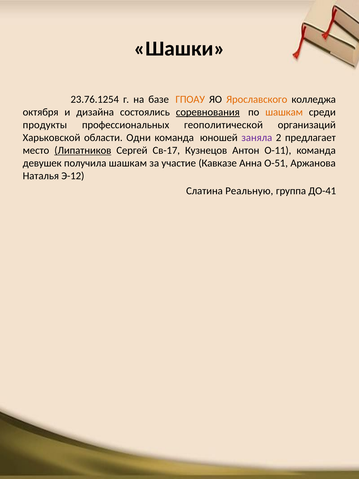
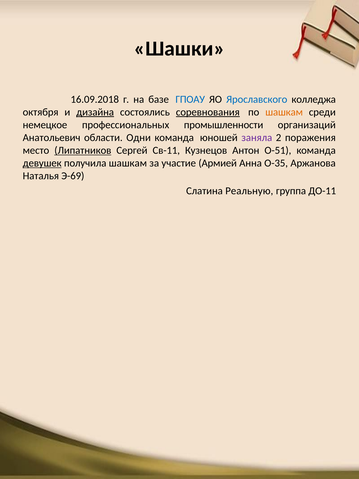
23.76.1254: 23.76.1254 -> 16.09.2018 (95, 99)
ГПОАУ colour: orange -> blue (190, 99)
Ярославского colour: orange -> blue (257, 99)
дизайна underline: none -> present (95, 112)
продукты: продукты -> немецкое (45, 125)
геополитической: геополитической -> промышленности (224, 125)
Харьковской: Харьковской -> Анатольевич (52, 138)
предлагает: предлагает -> поражения (310, 138)
Св-17: Св-17 -> Св-11 (166, 150)
О-11: О-11 -> О-51 (278, 150)
девушек underline: none -> present (42, 163)
Кавказе: Кавказе -> Армией (218, 163)
О-51: О-51 -> О-35 (276, 163)
Э-12: Э-12 -> Э-69 (73, 176)
ДО-41: ДО-41 -> ДО-11 (322, 191)
